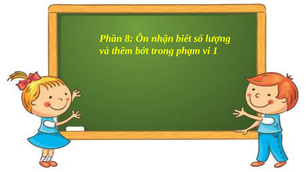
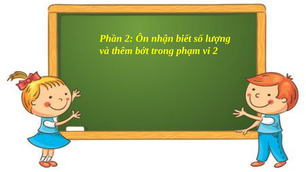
Phần 8: 8 -> 2 (129, 39)
vi 1: 1 -> 2 (215, 51)
